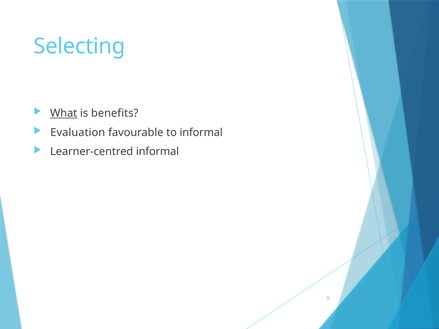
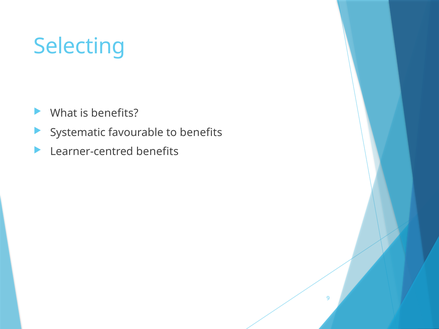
What underline: present -> none (64, 113)
Evaluation: Evaluation -> Systematic (78, 133)
to informal: informal -> benefits (201, 133)
Learner-centred informal: informal -> benefits (157, 152)
